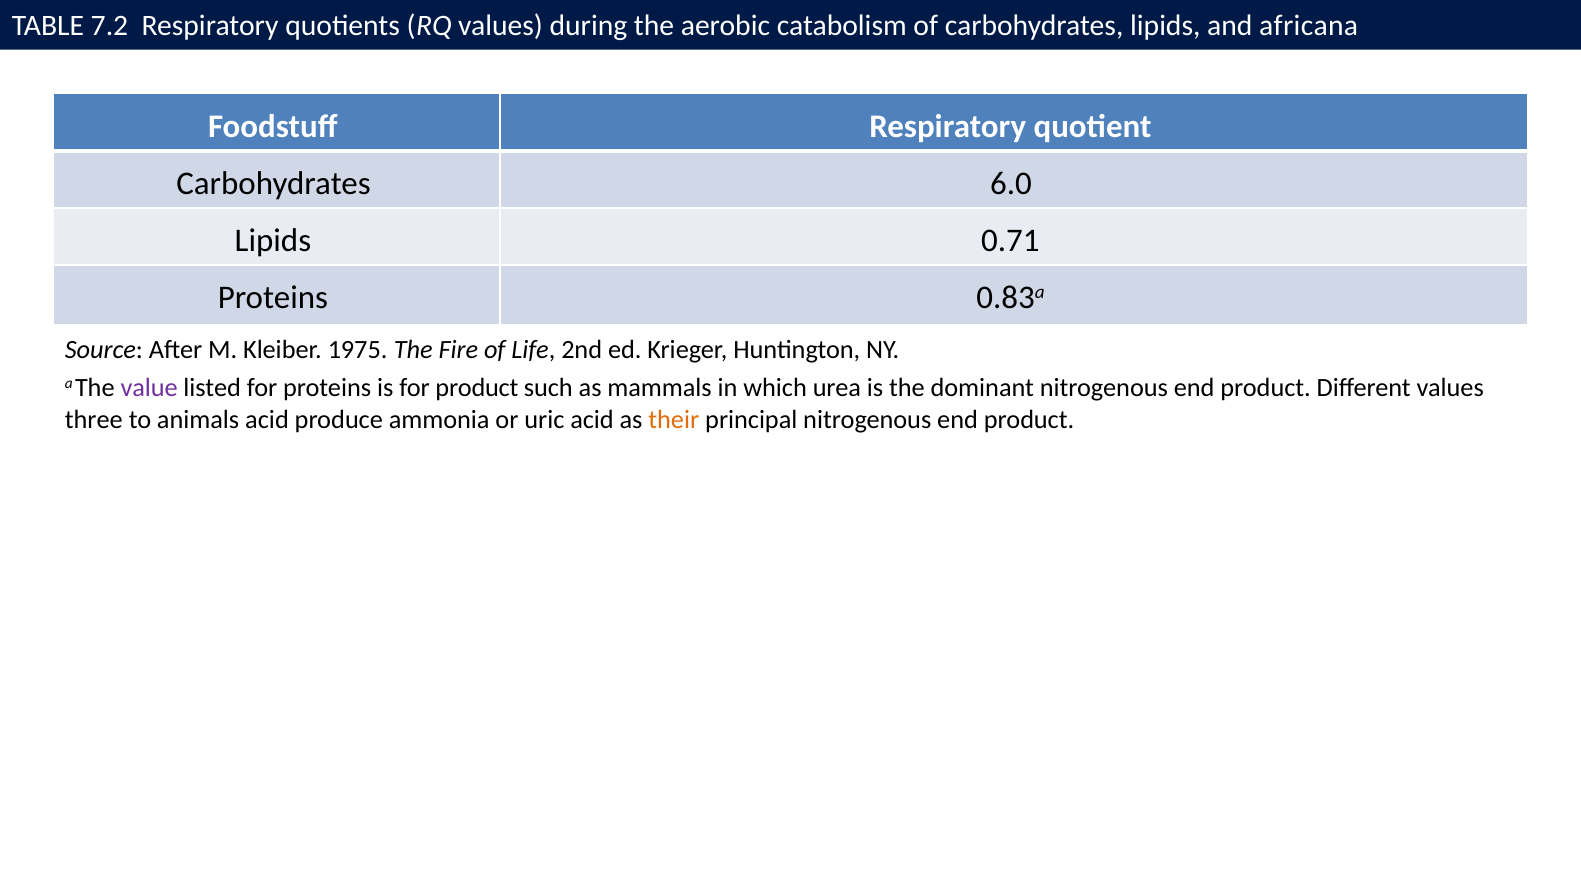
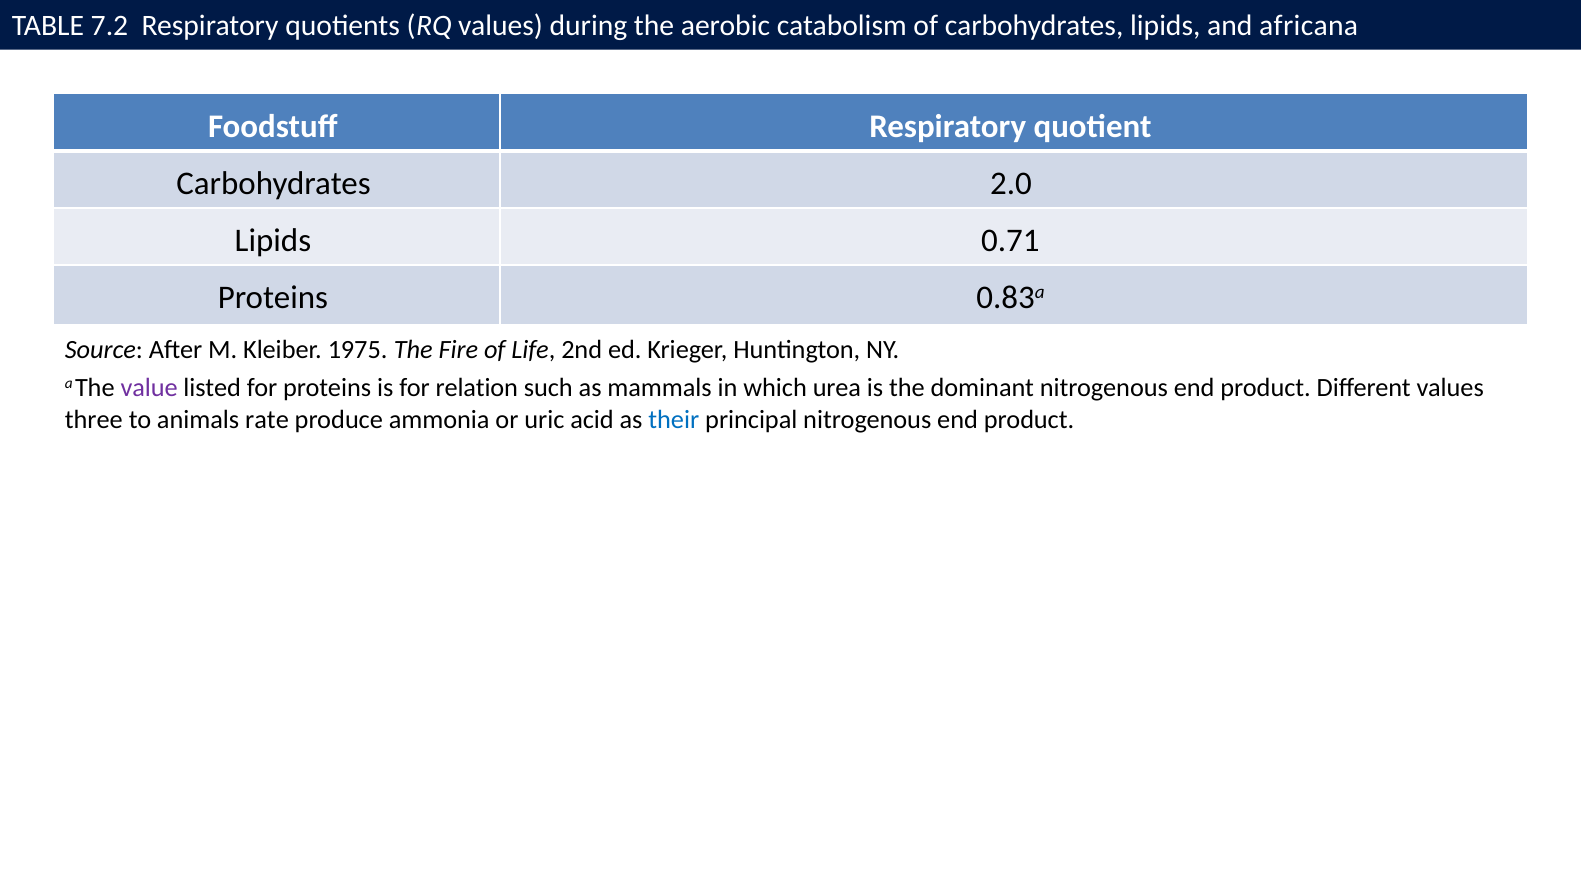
6.0: 6.0 -> 2.0 (1011, 183)
for product: product -> relation (477, 388)
animals acid: acid -> rate (267, 420)
their colour: orange -> blue (674, 420)
